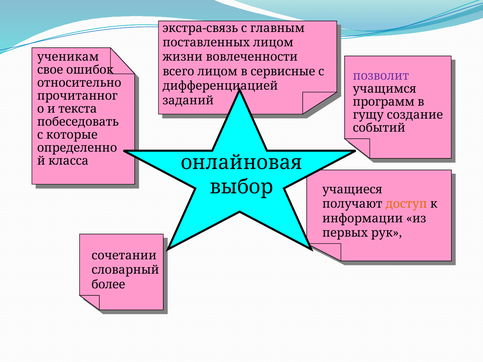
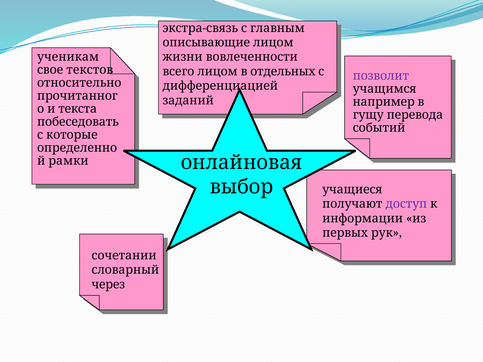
поставленных: поставленных -> описывающие (206, 43)
ошибок: ошибок -> текстов (90, 70)
сервисные: сервисные -> отдельных (283, 72)
программ: программ -> например (384, 102)
создание: создание -> перевода (415, 115)
класса: класса -> рамки (68, 161)
доступ colour: orange -> purple (406, 204)
более: более -> через (108, 285)
